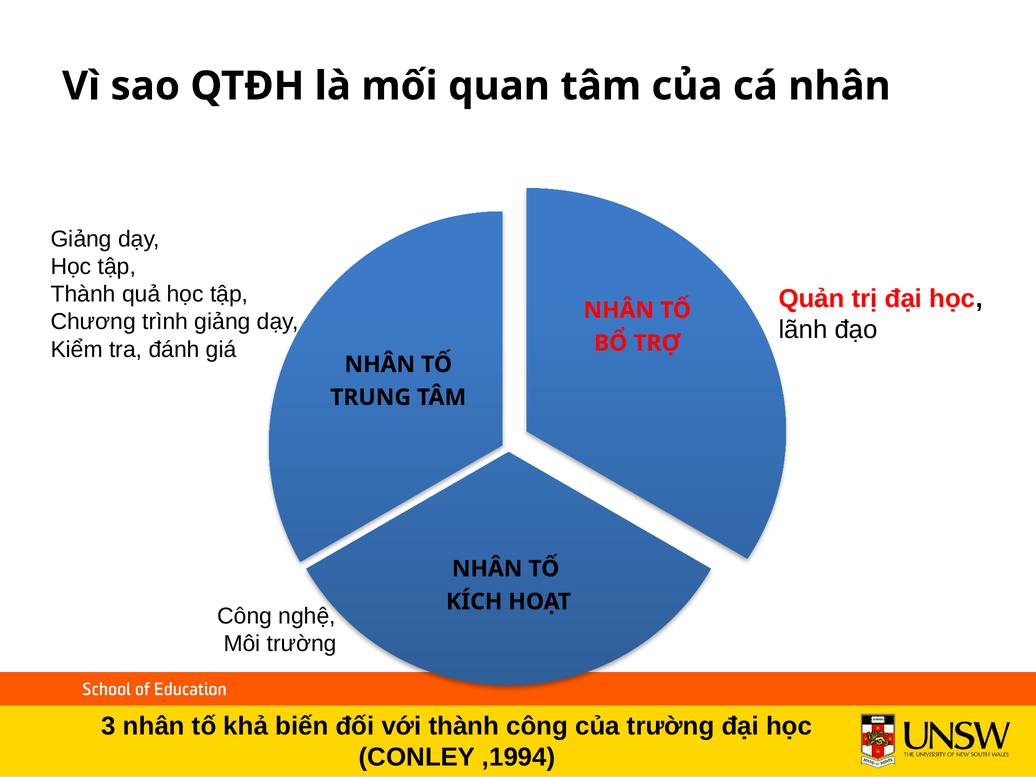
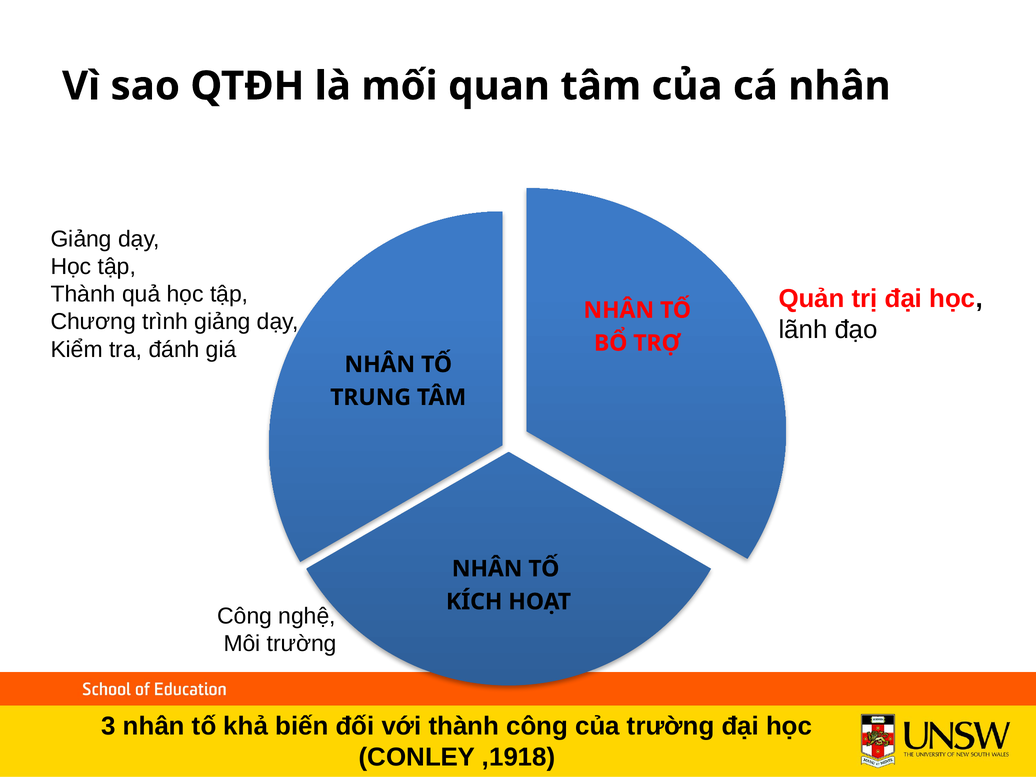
,1994: ,1994 -> ,1918 (519, 757)
